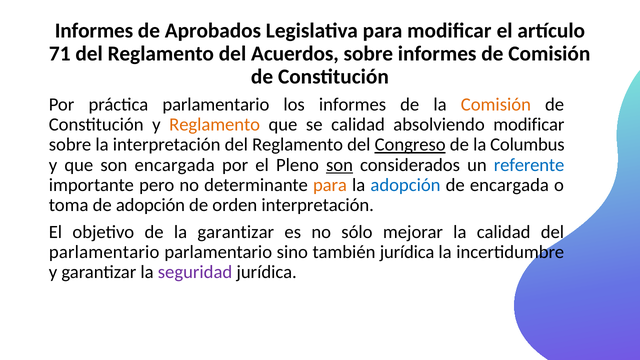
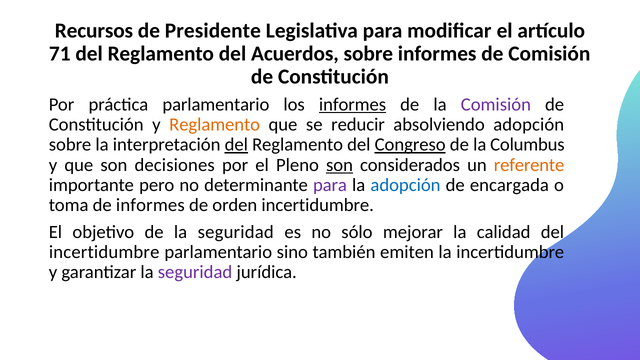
Informes: Informes -> Recursos (94, 31)
Aprobados: Aprobados -> Presidente (213, 31)
informes underline: none -> present (353, 105)
Comisión colour: orange -> purple (496, 105)
se calidad: calidad -> reducir (358, 125)
absolviendo modificar: modificar -> adopción (529, 125)
del underline: none -> present (236, 145)
son encargada: encargada -> decisiones (175, 165)
referente colour: blue -> orange (529, 165)
para colour: orange -> purple (330, 185)
de adopción: adopción -> informes (150, 205)
orden interpretación: interpretación -> incertidumbre (318, 205)
de la garantizar: garantizar -> seguridad (236, 232)
parlamentario: parlamentario -> incertidumbre (104, 252)
también jurídica: jurídica -> emiten (407, 252)
